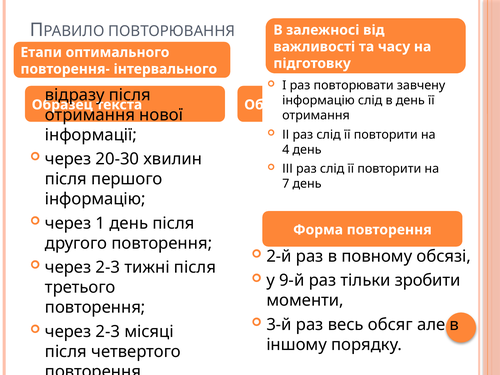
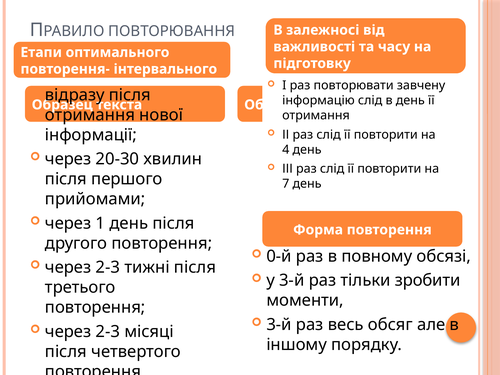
інформацію: інформацію -> прийомами (95, 199)
2-й: 2-й -> 0-й (279, 256)
у 9-й: 9-й -> 3-й (292, 280)
